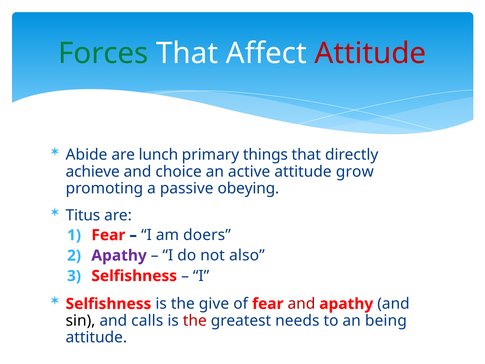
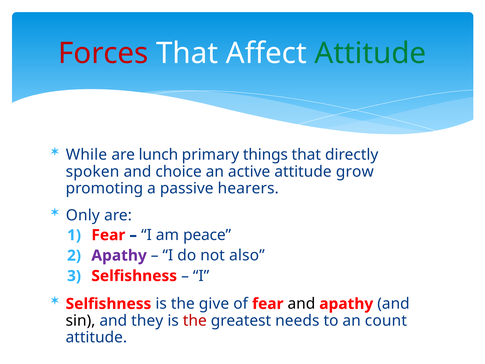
Forces colour: green -> red (103, 53)
Attitude colour: red -> green (370, 53)
Abide: Abide -> While (86, 155)
achieve: achieve -> spoken (93, 171)
obeying: obeying -> hearers (248, 188)
Titus: Titus -> Only (83, 215)
doers: doers -> peace (207, 235)
and colour: red -> black (301, 304)
calls: calls -> they (147, 320)
being: being -> count (386, 320)
